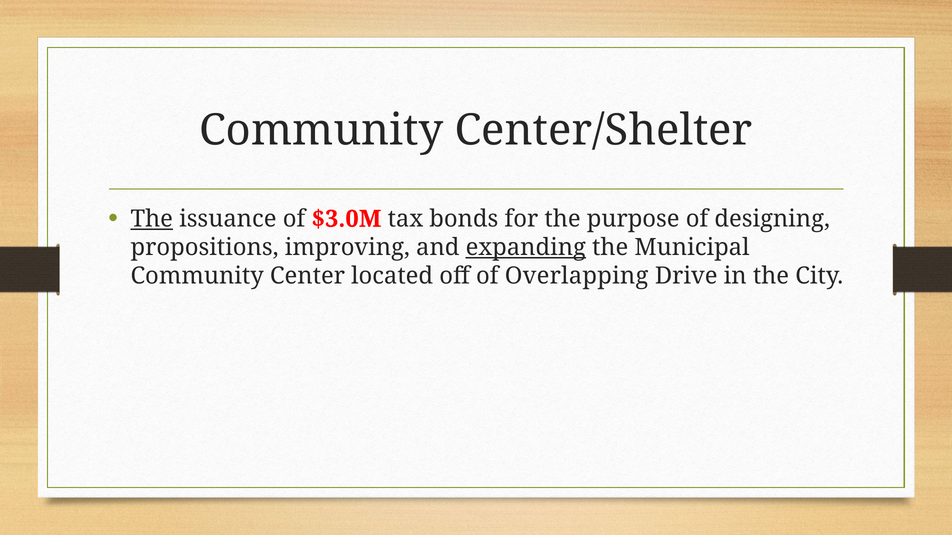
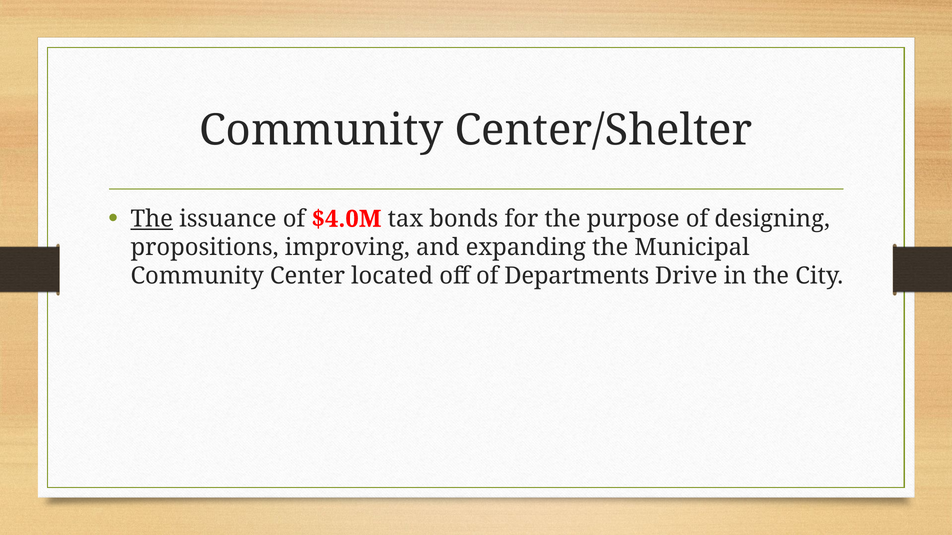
$3.0M: $3.0M -> $4.0M (346, 219)
expanding underline: present -> none (526, 248)
Overlapping: Overlapping -> Departments (577, 276)
